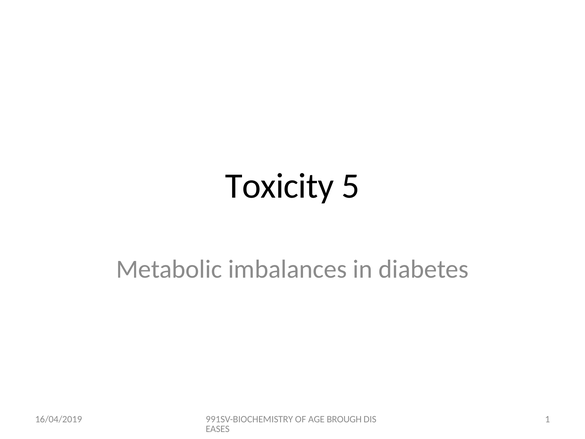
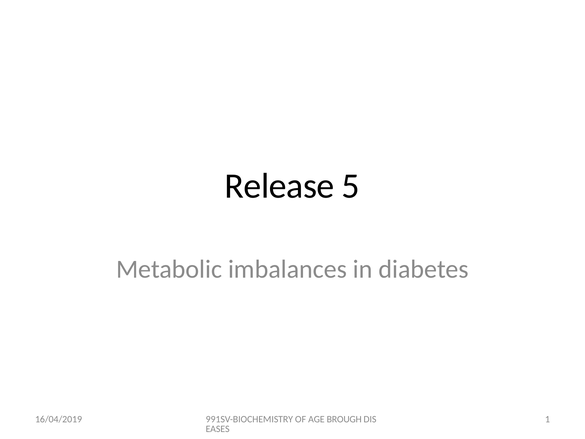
Toxicity: Toxicity -> Release (280, 186)
